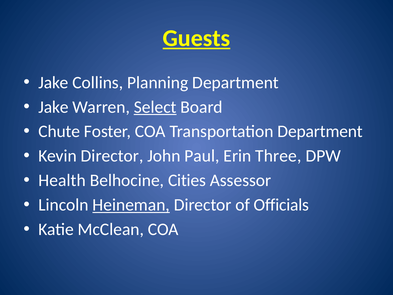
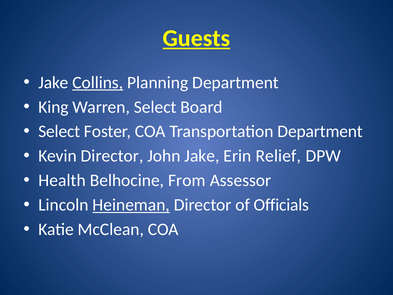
Collins underline: none -> present (98, 82)
Jake: Jake -> King (53, 107)
Select underline: present -> none (155, 107)
Chute: Chute -> Select (59, 131)
John Paul: Paul -> Jake (202, 156)
Three: Three -> Relief (278, 156)
Cities: Cities -> From (187, 180)
